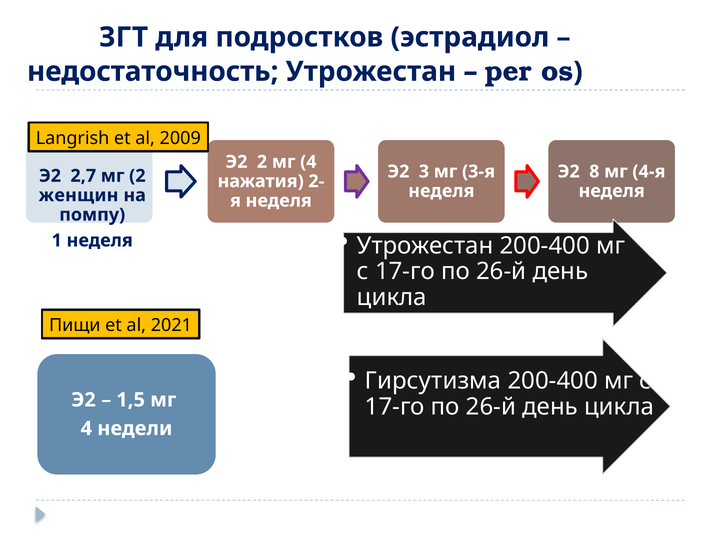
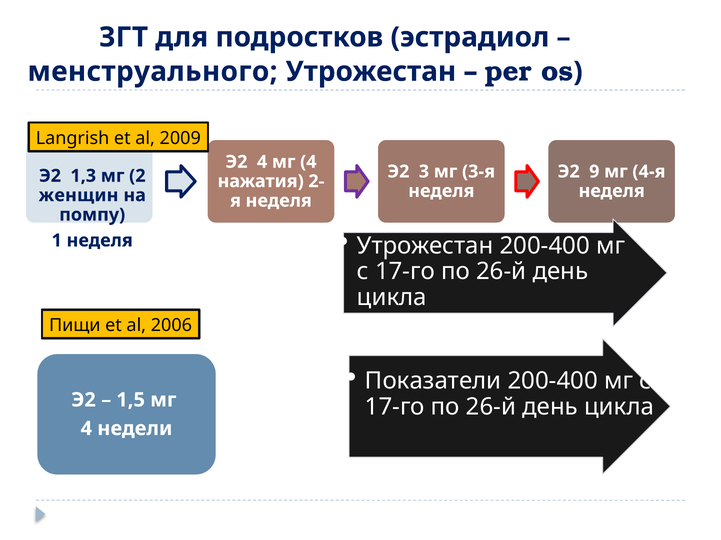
недостаточность: недостаточность -> менструального (152, 72)
Э2 2: 2 -> 4 (262, 162)
8: 8 -> 9 (594, 172)
2,7: 2,7 -> 1,3 (83, 176)
2021: 2021 -> 2006 (171, 326)
Гирсутизма: Гирсутизма -> Показатели (433, 382)
